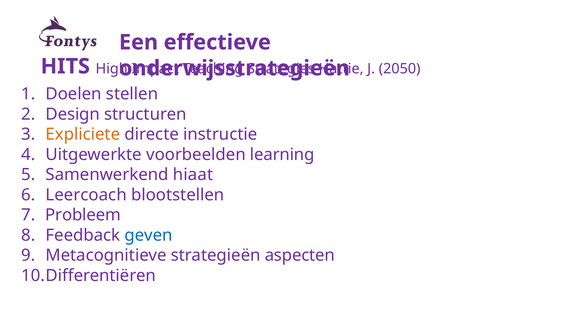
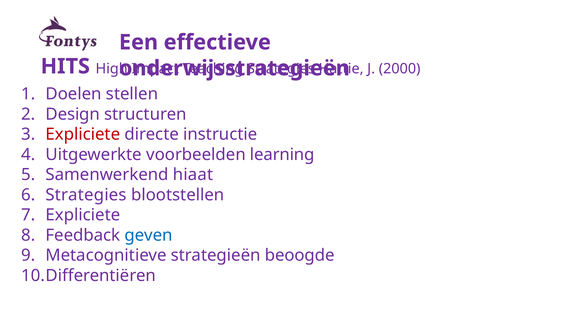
2050: 2050 -> 2000 (400, 69)
Expliciete colour: orange -> red (83, 135)
Leercoach: Leercoach -> Strategies (86, 195)
Probleem: Probleem -> Expliciete (83, 215)
aspecten: aspecten -> beoogde (300, 256)
